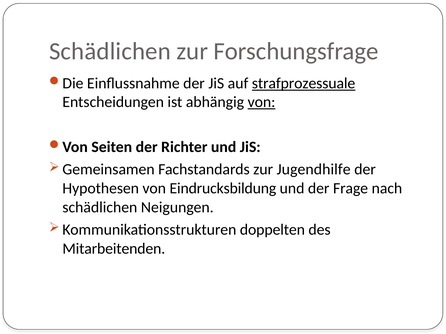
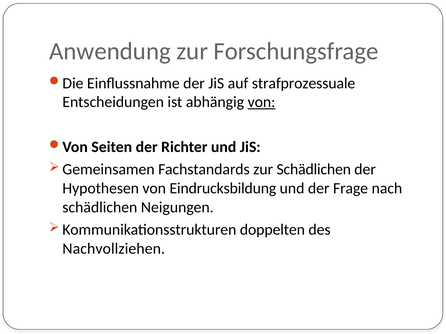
Schädlichen: Schädlichen -> Anwendung (110, 51)
strafprozessuale underline: present -> none (304, 83)
zur Jugendhilfe: Jugendhilfe -> Schädlichen (314, 169)
Mitarbeitenden: Mitarbeitenden -> Nachvollziehen (114, 248)
